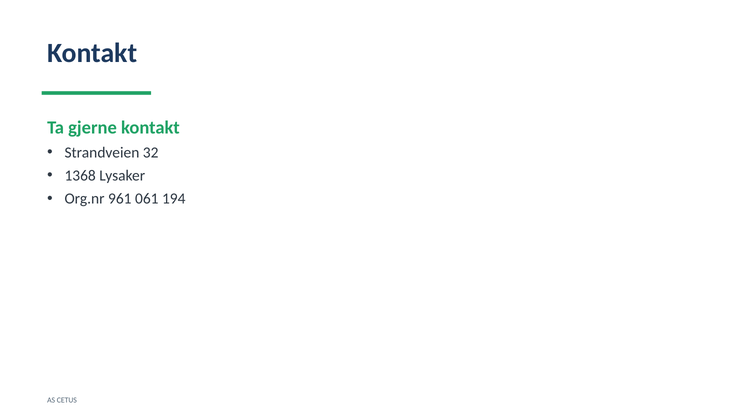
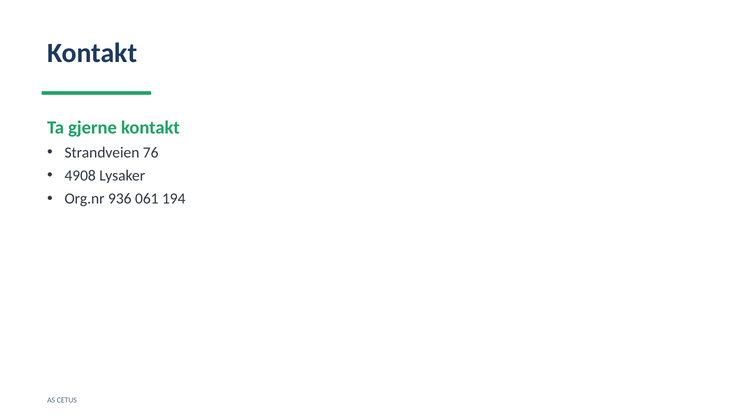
32: 32 -> 76 (151, 152)
1368: 1368 -> 4908 (80, 176)
961: 961 -> 936 (120, 199)
